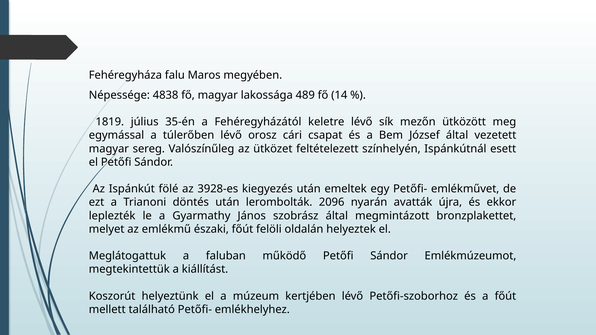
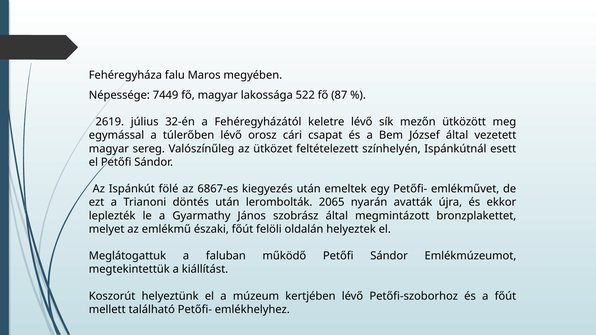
4838: 4838 -> 7449 (166, 95)
489: 489 -> 522 (305, 95)
14: 14 -> 87 (339, 95)
1819: 1819 -> 2619 (110, 122)
35-én: 35-én -> 32-én (180, 122)
3928-es: 3928-es -> 6867-es (218, 189)
2096: 2096 -> 2065 (332, 202)
